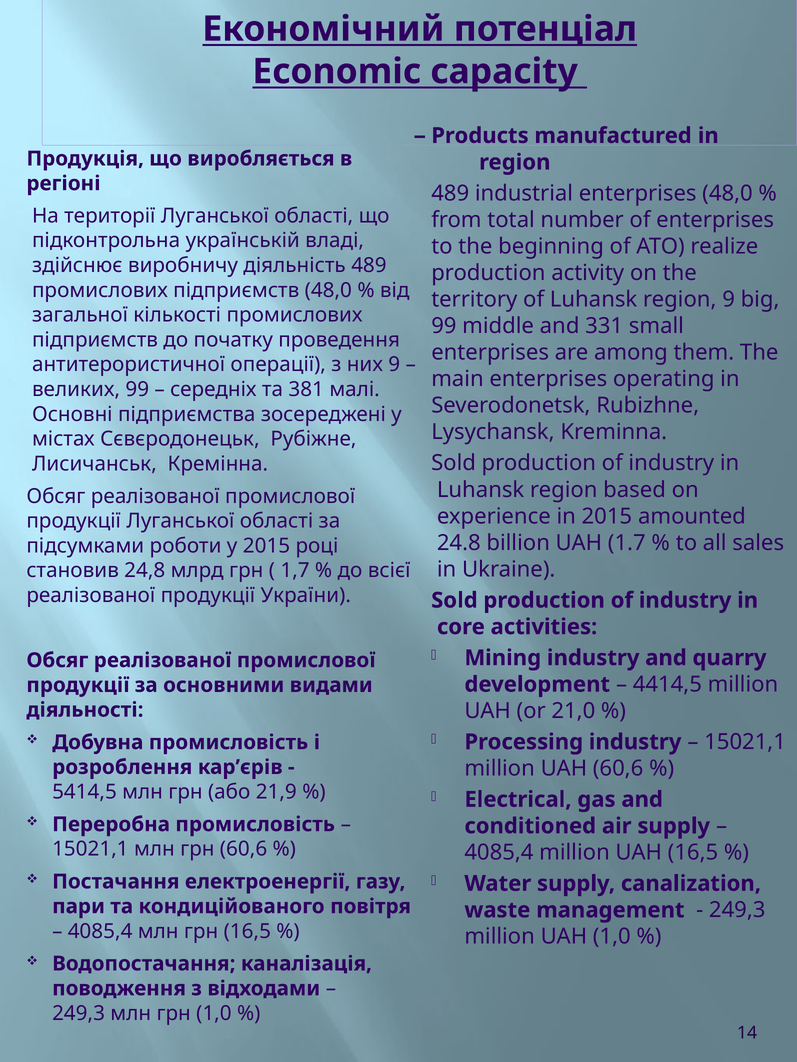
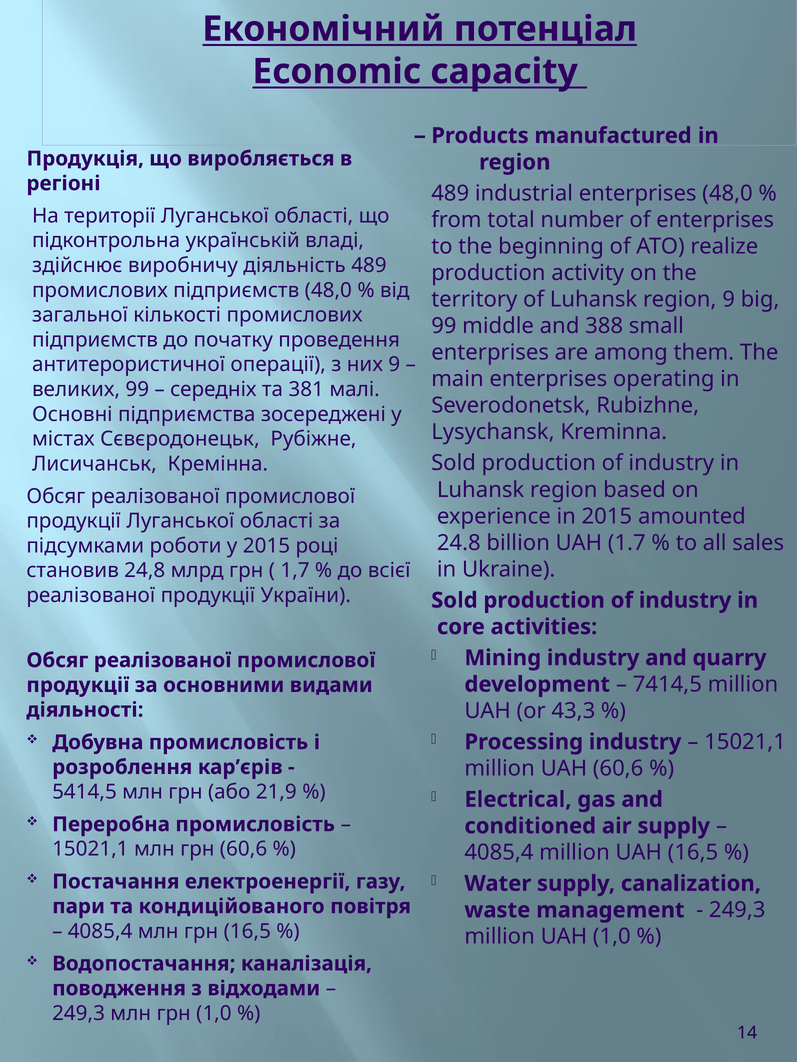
331: 331 -> 388 (604, 326)
4414,5: 4414,5 -> 7414,5 (667, 685)
21,0: 21,0 -> 43,3 (573, 711)
